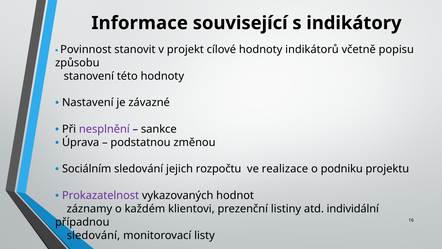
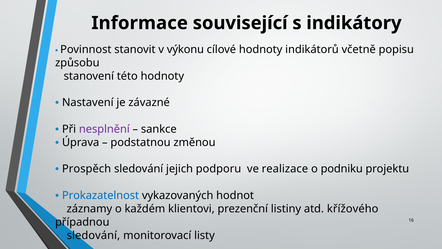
projekt: projekt -> výkonu (185, 49)
Sociálním: Sociálním -> Prospěch (87, 169)
rozpočtu: rozpočtu -> podporu (219, 169)
Prokazatelnost colour: purple -> blue (101, 195)
individální: individální -> křížového (353, 209)
